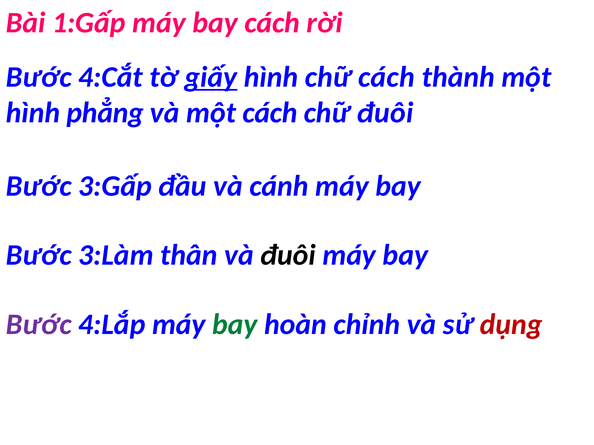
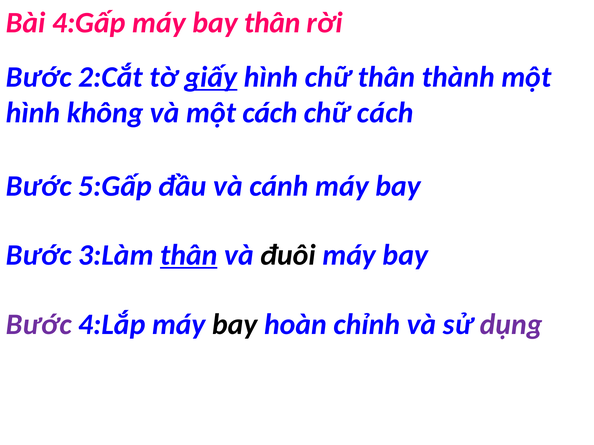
1:Gấp: 1:Gấp -> 4:Gấp (89, 23)
bay cách: cách -> thân (272, 23)
4:Cắt: 4:Cắt -> 2:Cắt (111, 77)
chữ cách: cách -> thân (387, 77)
phẳng: phẳng -> không (105, 113)
chữ đuôi: đuôi -> cách (385, 113)
3:Gấp: 3:Gấp -> 5:Gấp (115, 186)
thân underline: none -> present (189, 255)
bay colour: green -> black (235, 325)
dụng colour: red -> purple (511, 325)
